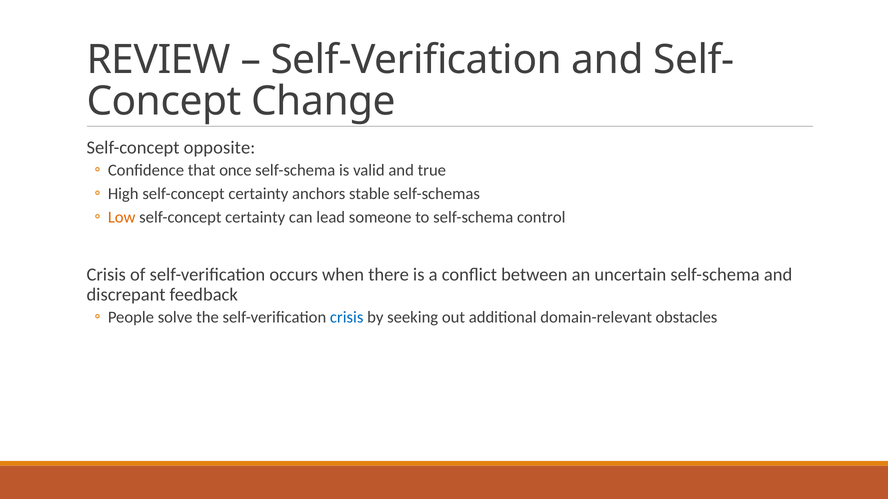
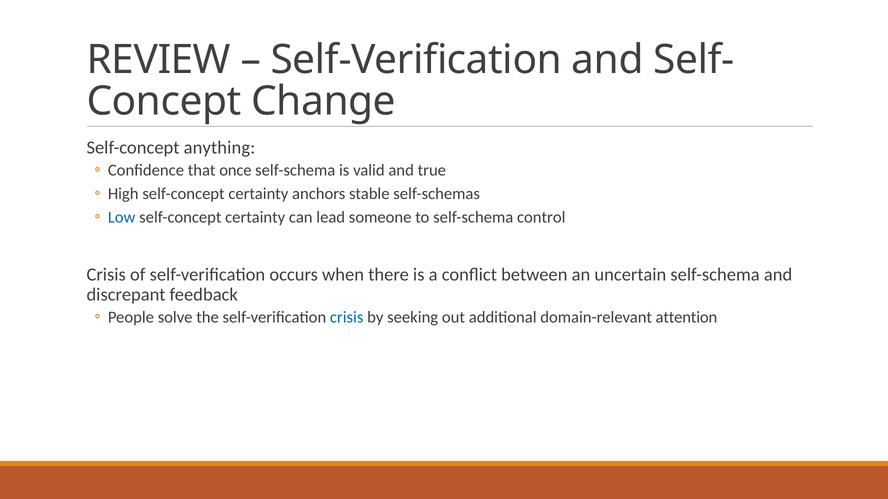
opposite: opposite -> anything (219, 148)
Low colour: orange -> blue (122, 217)
obstacles: obstacles -> attention (686, 317)
